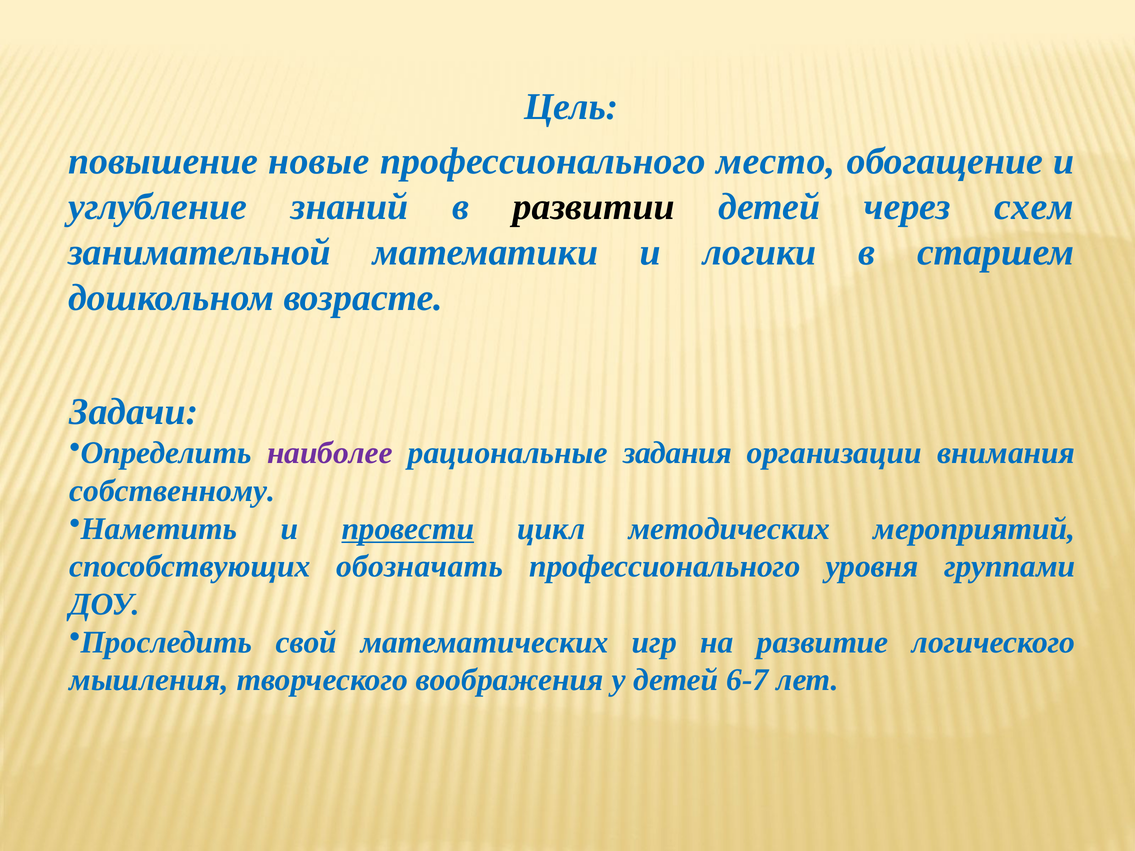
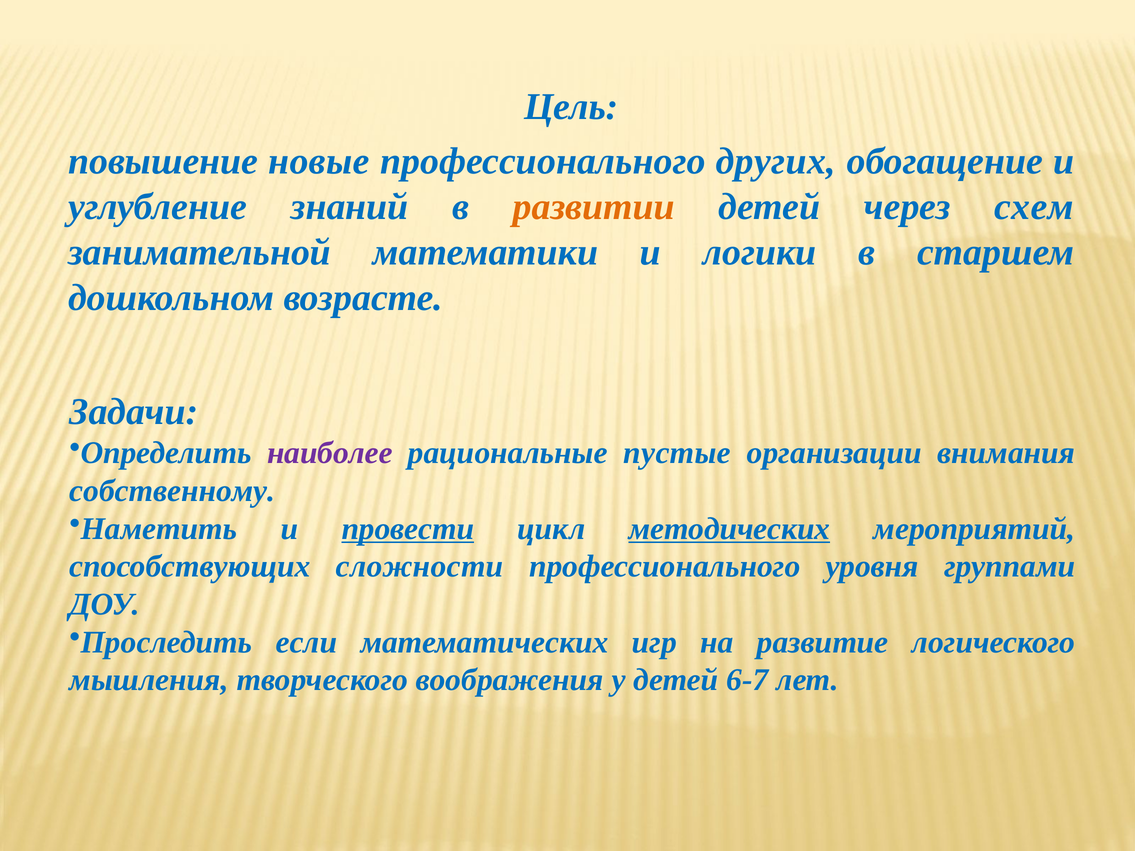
место: место -> других (776, 162)
развитии colour: black -> orange (594, 207)
задания: задания -> пустые (677, 453)
методических underline: none -> present (729, 529)
обозначать: обозначать -> сложности (420, 567)
свой: свой -> если (306, 642)
